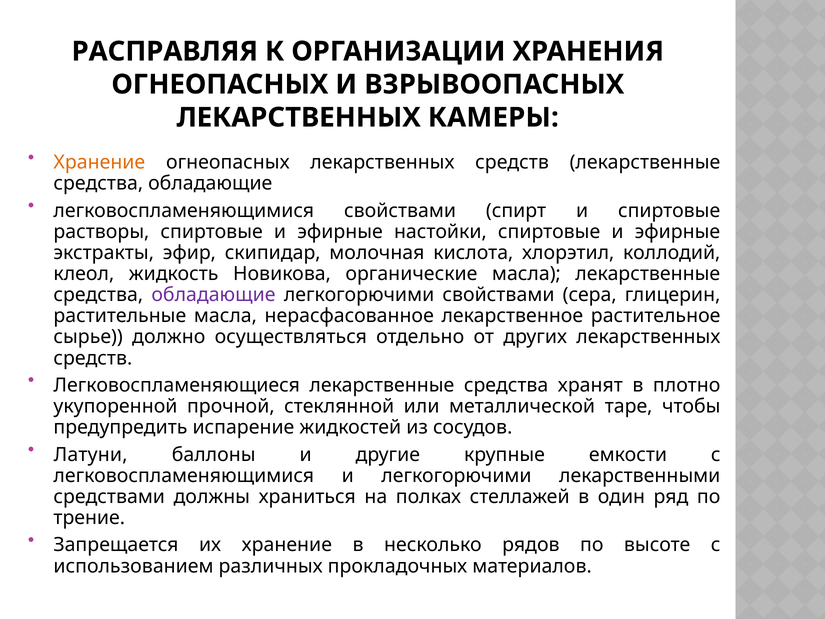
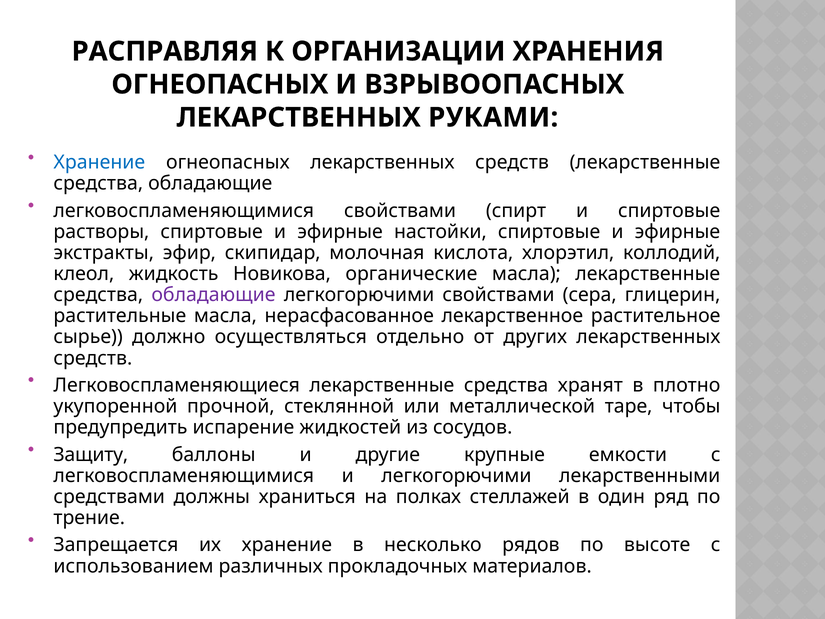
КАМЕРЫ: КАМЕРЫ -> РУКАМИ (493, 117)
Хранение colour: orange -> blue (99, 162)
Латуни: Латуни -> Защиту (91, 454)
